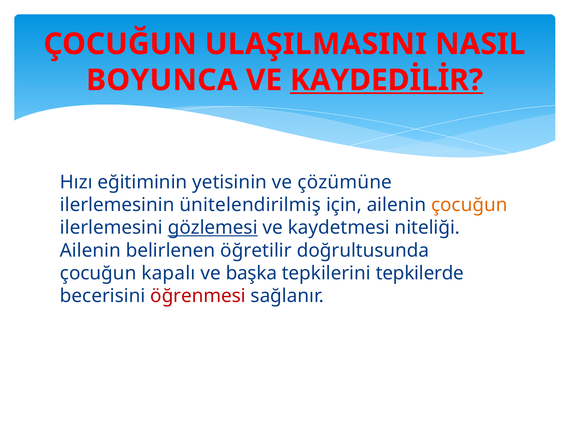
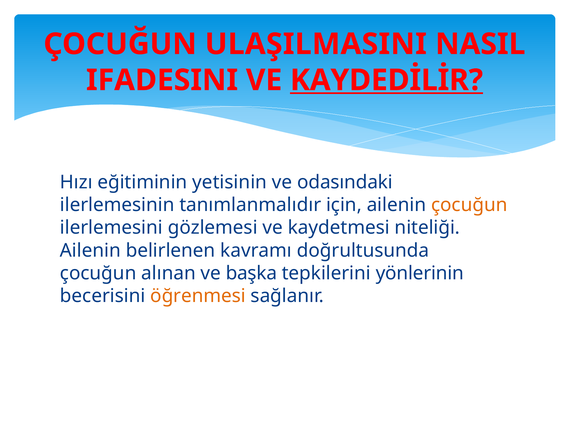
BOYUNCA: BOYUNCA -> IFADESINI (162, 80)
çözümüne: çözümüne -> odasındaki (345, 182)
ünitelendirilmiş: ünitelendirilmiş -> tanımlanmalıdır (250, 205)
gözlemesi underline: present -> none (213, 228)
öğretilir: öğretilir -> kavramı (256, 250)
kapalı: kapalı -> alınan (169, 273)
tepkilerde: tepkilerde -> yönlerinin (420, 273)
öğrenmesi colour: red -> orange (198, 296)
